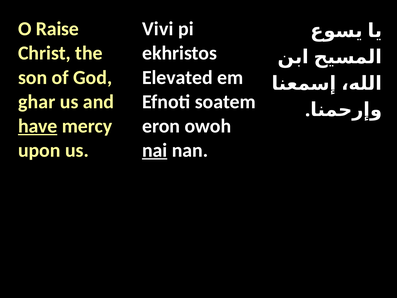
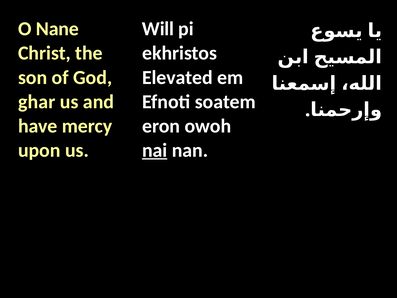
Raise: Raise -> Nane (57, 29)
Vivi: Vivi -> Will (158, 29)
have underline: present -> none (38, 126)
